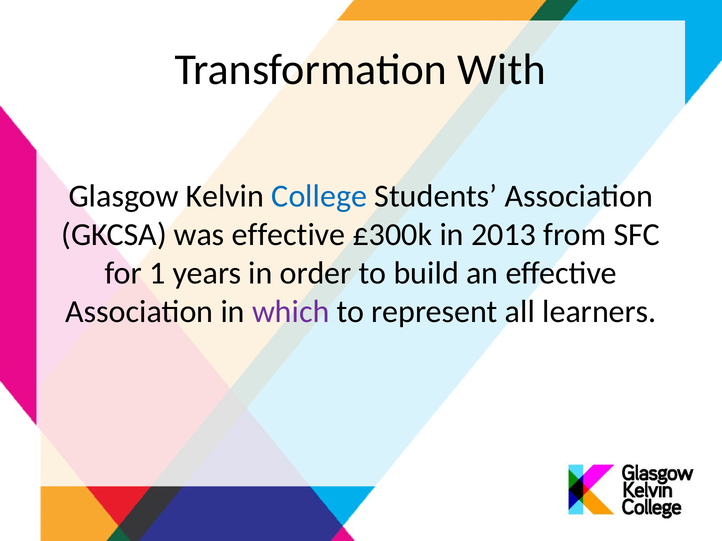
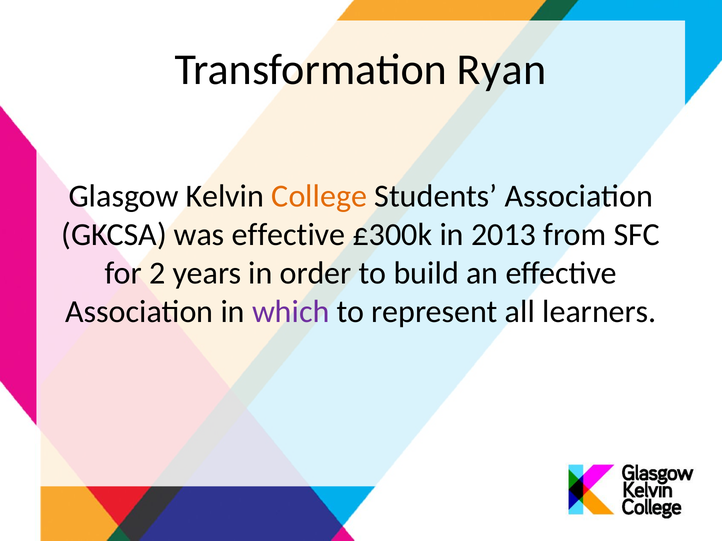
With: With -> Ryan (502, 70)
College colour: blue -> orange (319, 196)
1: 1 -> 2 (157, 273)
